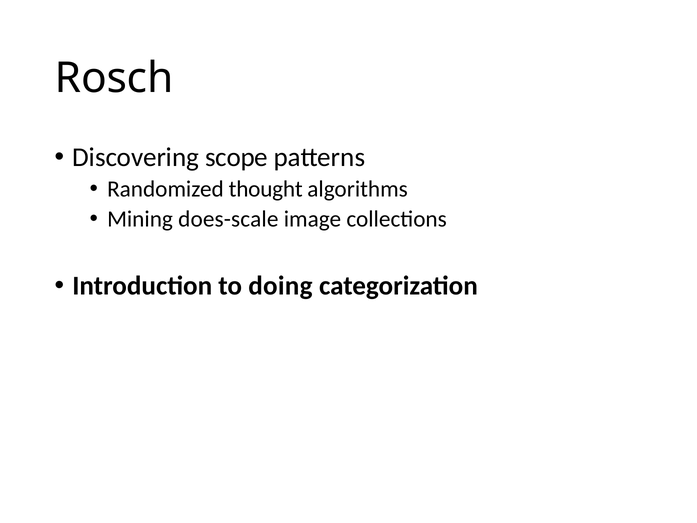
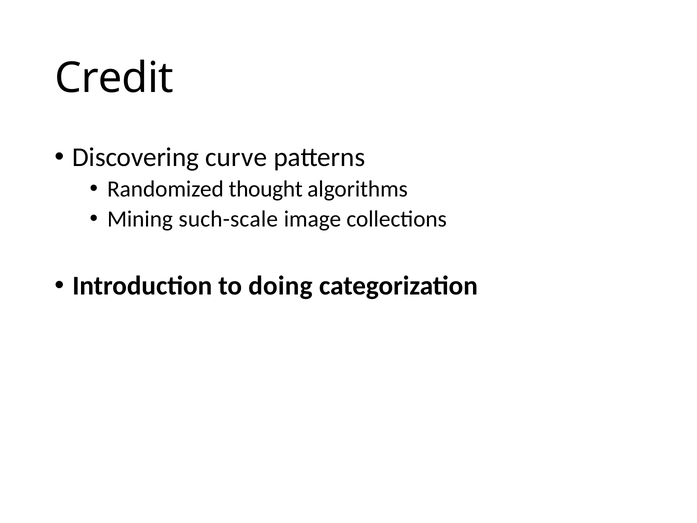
Rosch: Rosch -> Credit (114, 78)
scope: scope -> curve (236, 157)
does-scale: does-scale -> such-scale (228, 219)
